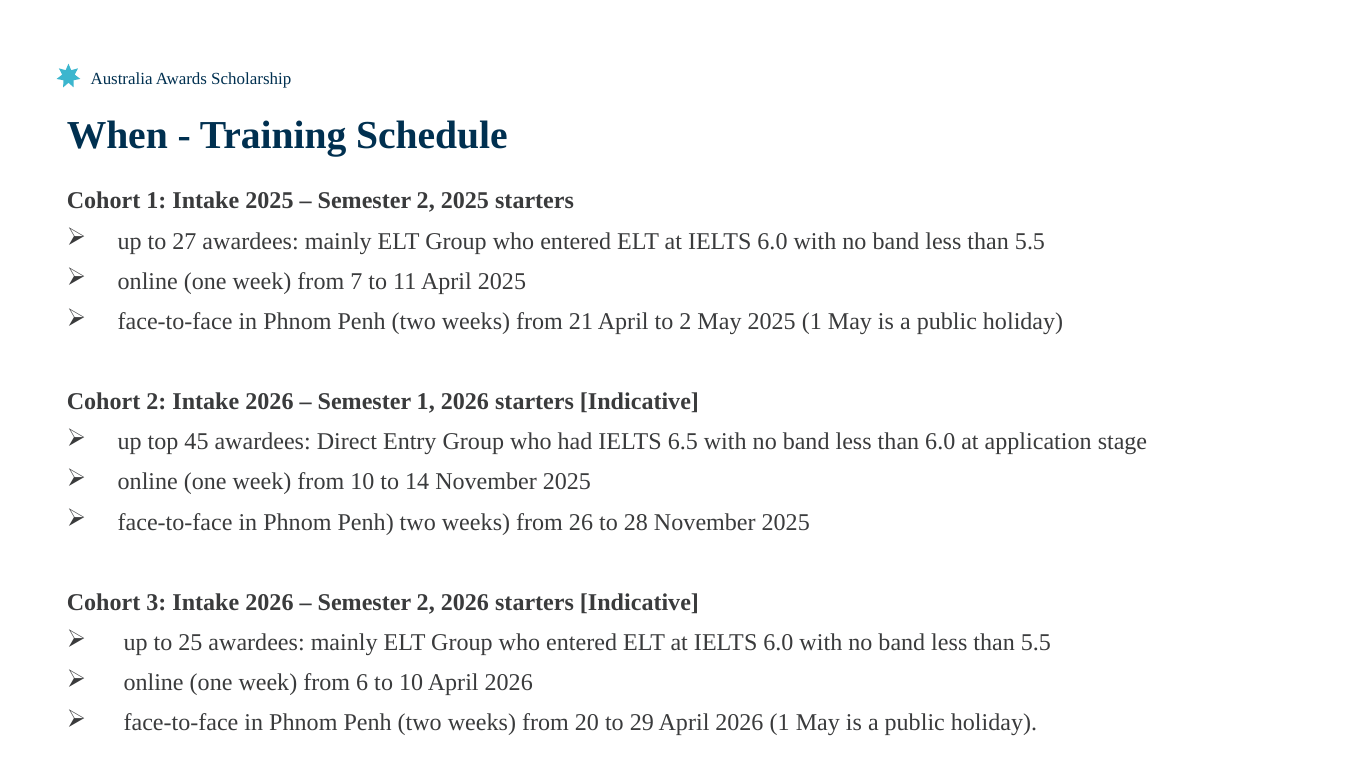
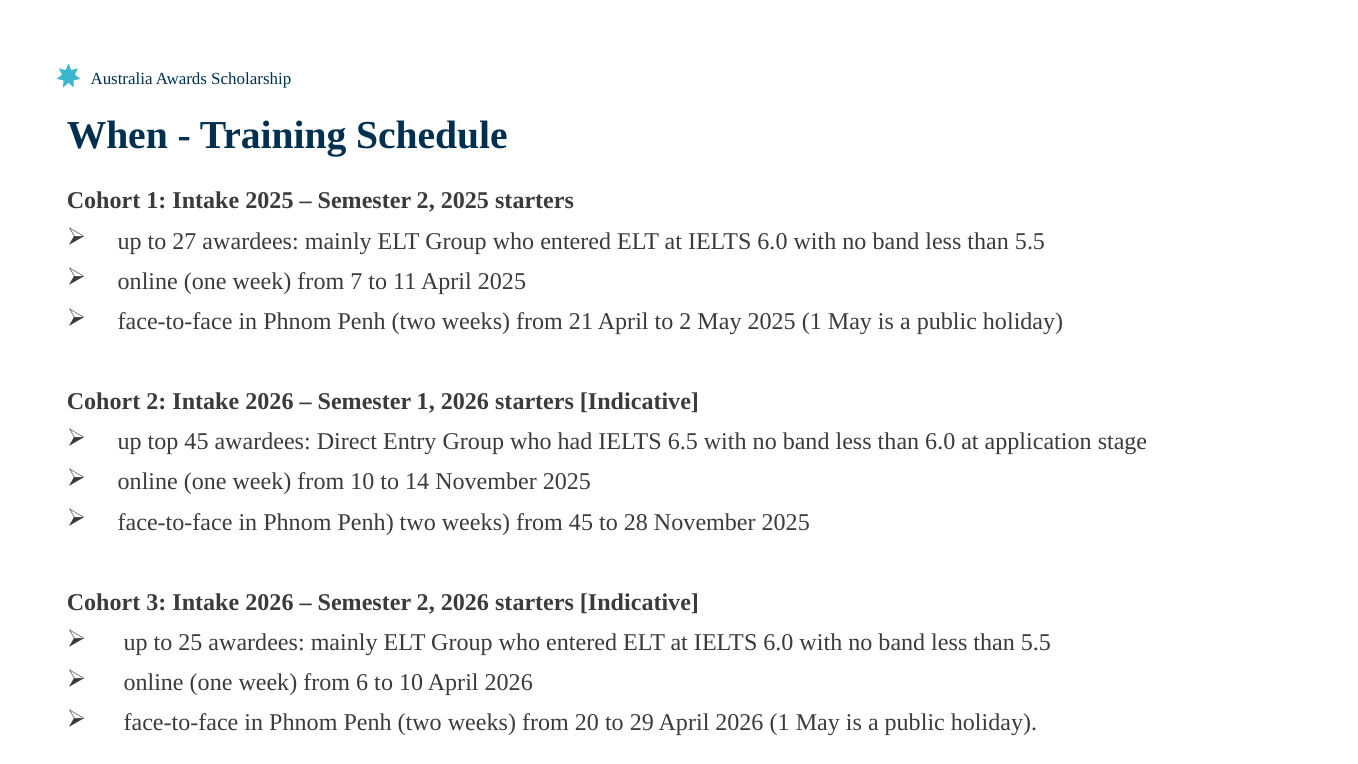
from 26: 26 -> 45 (581, 522)
